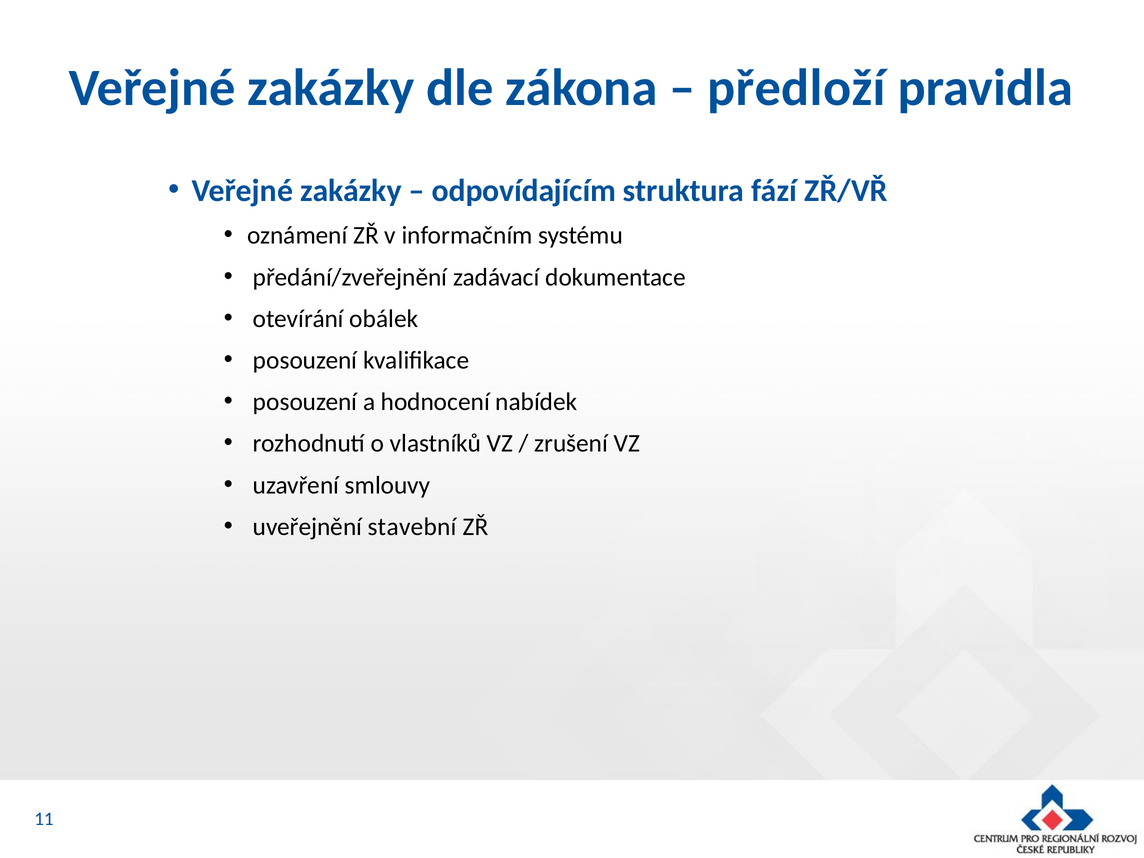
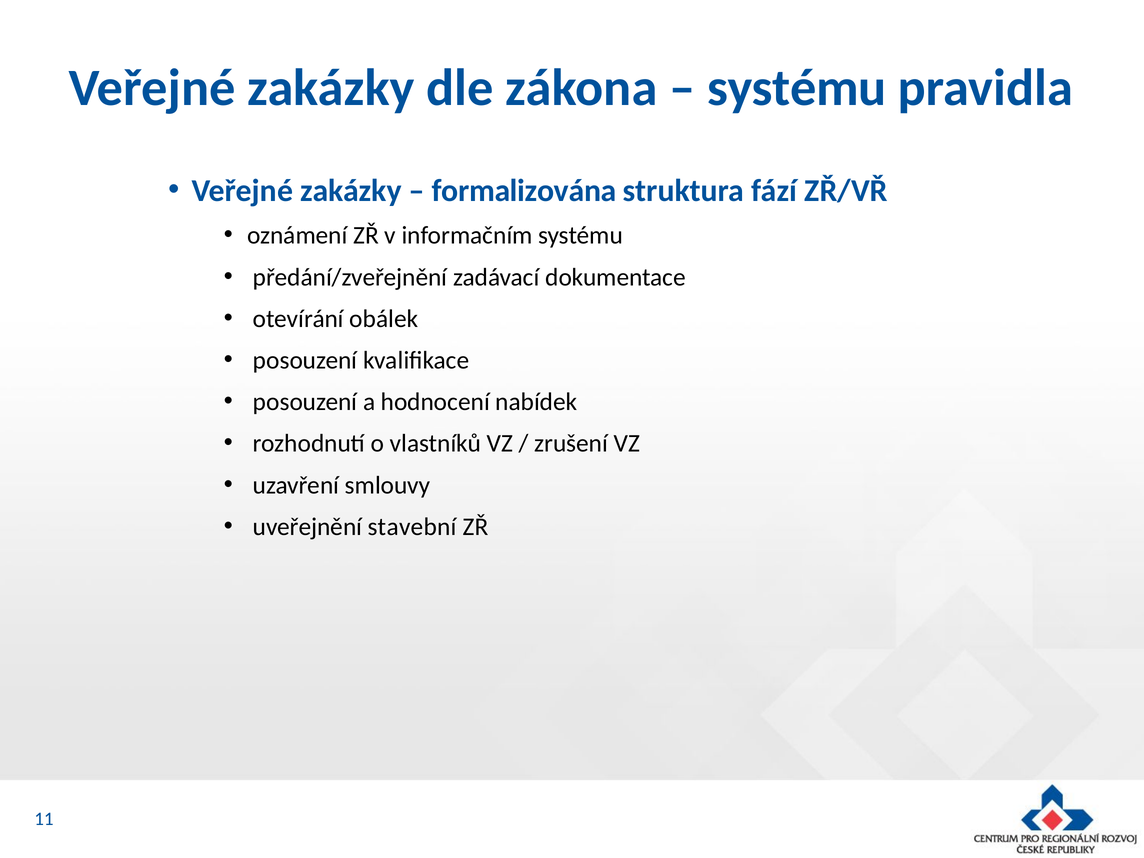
předloží: předloží -> systému (797, 88)
odpovídajícím: odpovídajícím -> formalizována (524, 191)
